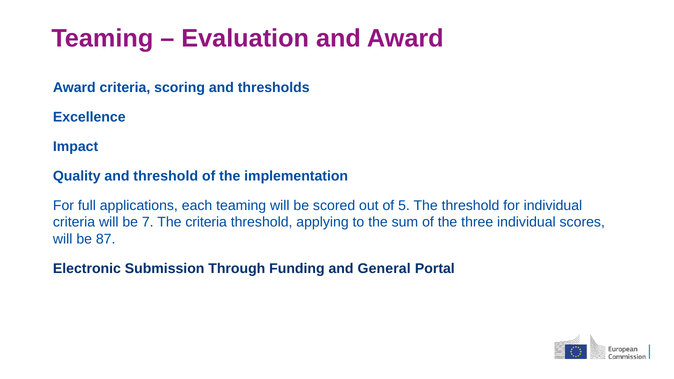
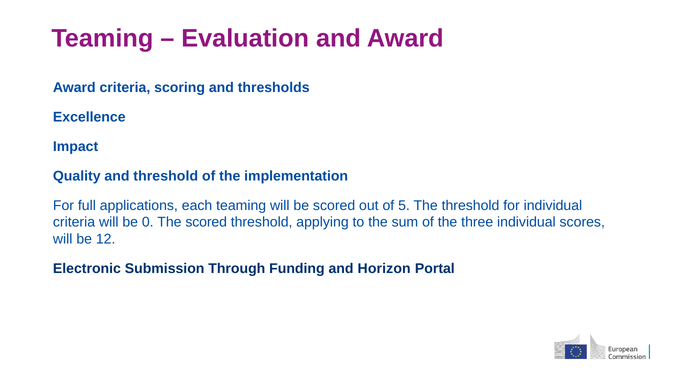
7: 7 -> 0 (148, 222)
The criteria: criteria -> scored (206, 222)
87: 87 -> 12 (106, 239)
General: General -> Horizon (384, 269)
